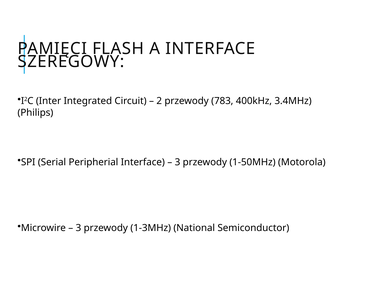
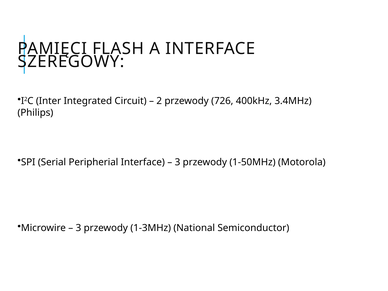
783: 783 -> 726 (222, 101)
